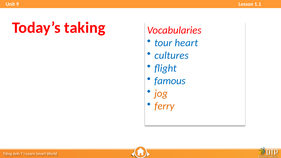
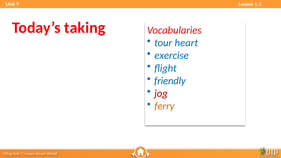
cultures: cultures -> exercise (172, 56)
famous: famous -> friendly (170, 81)
jog colour: orange -> red (161, 93)
